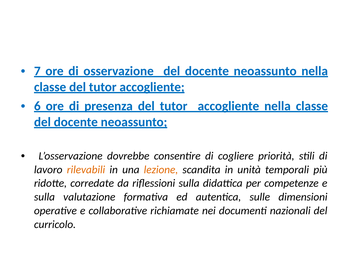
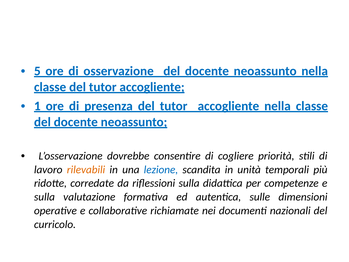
7: 7 -> 5 (37, 71)
6: 6 -> 1 (37, 106)
lezione colour: orange -> blue (161, 169)
